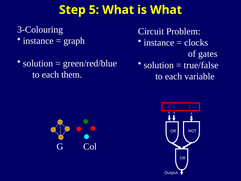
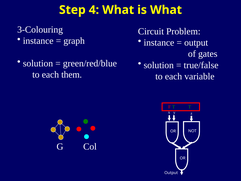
5: 5 -> 4 (94, 10)
clocks: clocks -> output (196, 43)
